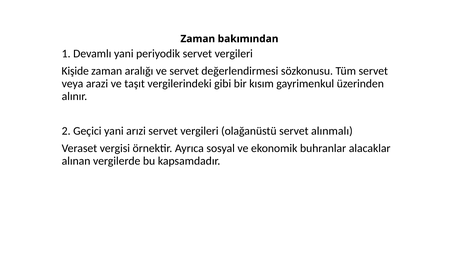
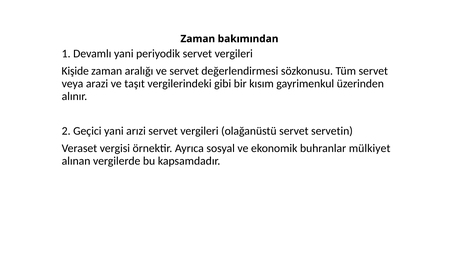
alınmalı: alınmalı -> servetin (332, 131)
alacaklar: alacaklar -> mülkiyet (370, 149)
